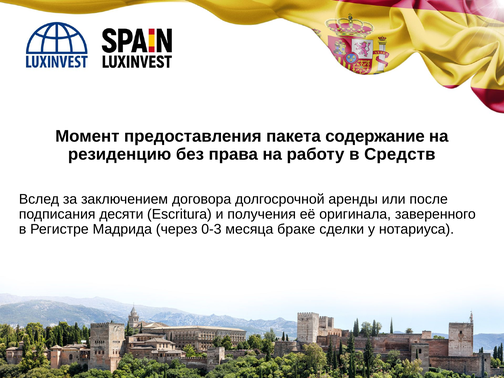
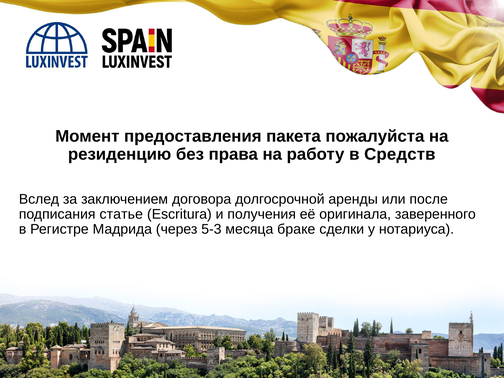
содержание: содержание -> пожалуйста (375, 136)
десяти: десяти -> статье (121, 214)
0-3: 0-3 -> 5-3 (211, 229)
